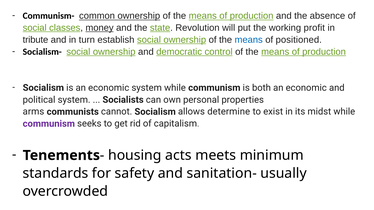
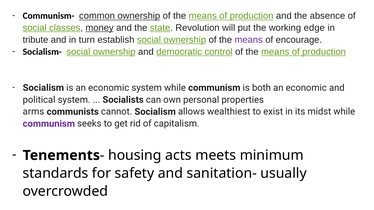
profit: profit -> edge (314, 28)
means colour: blue -> purple (249, 40)
positioned: positioned -> encourage (299, 40)
determine: determine -> wealthiest (229, 112)
